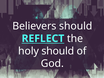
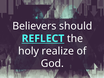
holy should: should -> realize (58, 51)
